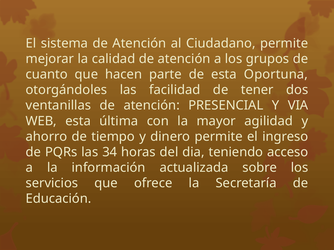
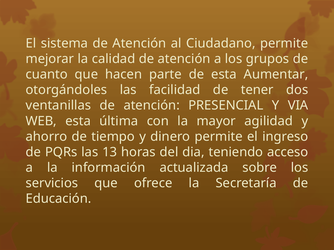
Oportuna: Oportuna -> Aumentar (276, 75)
34: 34 -> 13 (110, 152)
